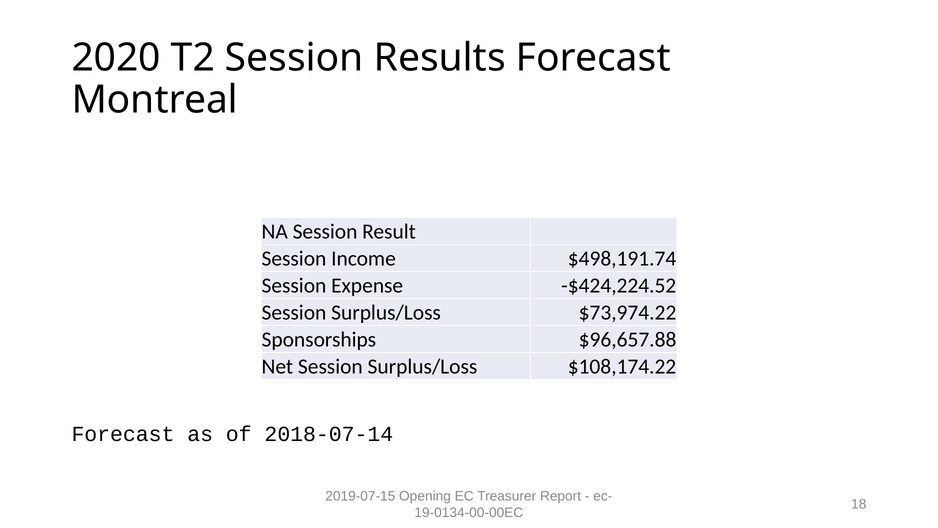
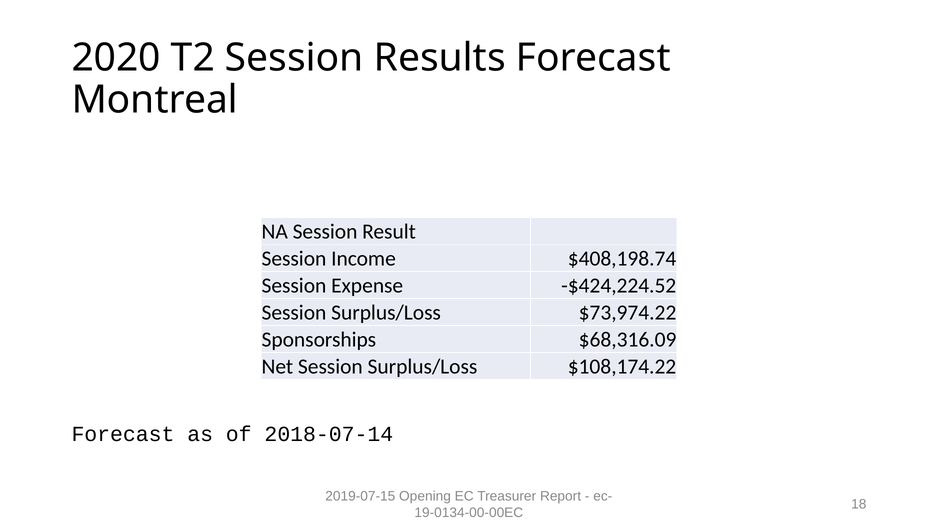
$498,191.74: $498,191.74 -> $408,198.74 (622, 259)
$96,657.88: $96,657.88 -> $68,316.09 (628, 339)
